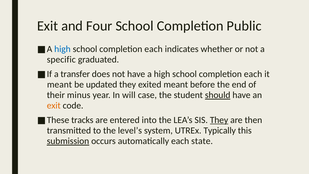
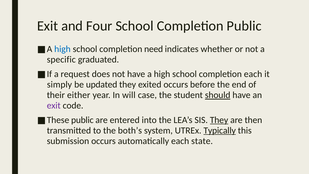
each: each -> need (154, 49)
transfer: transfer -> request (75, 74)
meant: meant -> simply (59, 84)
exited meant: meant -> occurs (176, 84)
minus: minus -> either (79, 95)
exit colour: orange -> purple (54, 106)
tracks: tracks -> public (82, 120)
level’s: level’s -> both’s (130, 130)
Typically underline: none -> present (220, 130)
submission underline: present -> none (68, 141)
